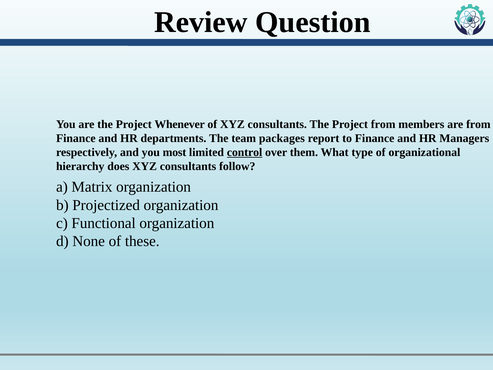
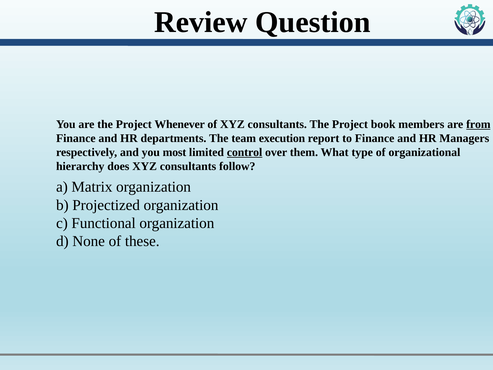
Project from: from -> book (383, 124)
from underline: none -> present (478, 124)
packages: packages -> execution (282, 138)
